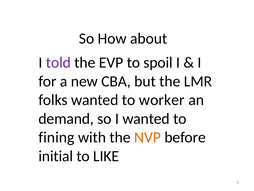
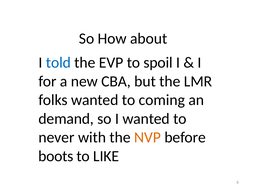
told colour: purple -> blue (58, 62)
worker: worker -> coming (162, 100)
fining: fining -> never (57, 137)
initial: initial -> boots (56, 156)
